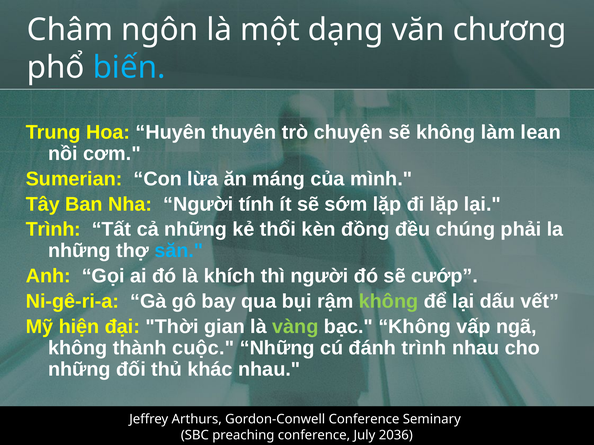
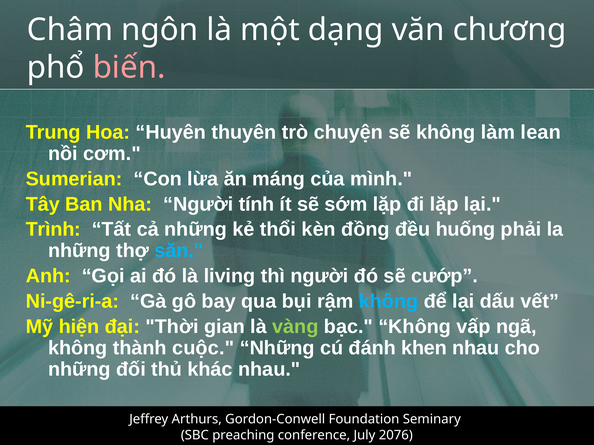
biến colour: light blue -> pink (129, 68)
chúng: chúng -> huống (466, 230)
khích: khích -> living (230, 276)
không colour: light green -> light blue (389, 302)
đánh trình: trình -> khen (424, 348)
Gordon-Conwell Conference: Conference -> Foundation (364, 420)
2036: 2036 -> 2076 (396, 436)
